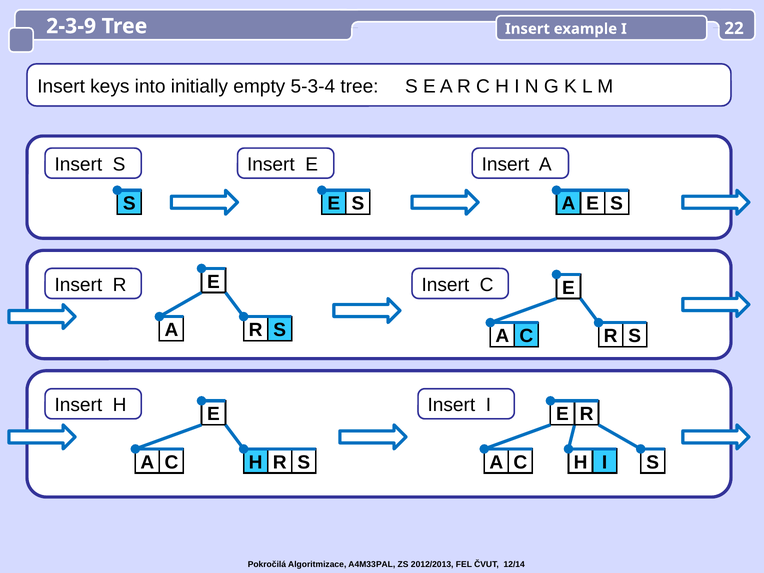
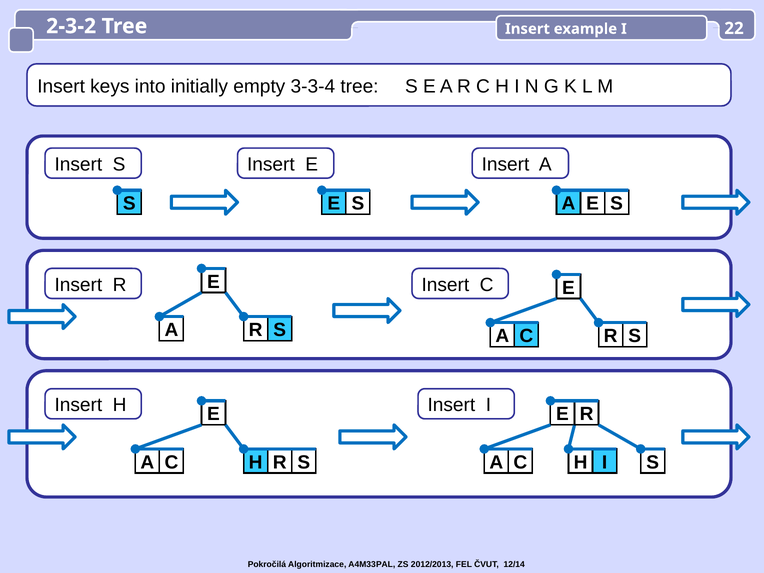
2-3-9: 2-3-9 -> 2-3-2 (71, 26)
5-3-4: 5-3-4 -> 3-3-4 (313, 86)
